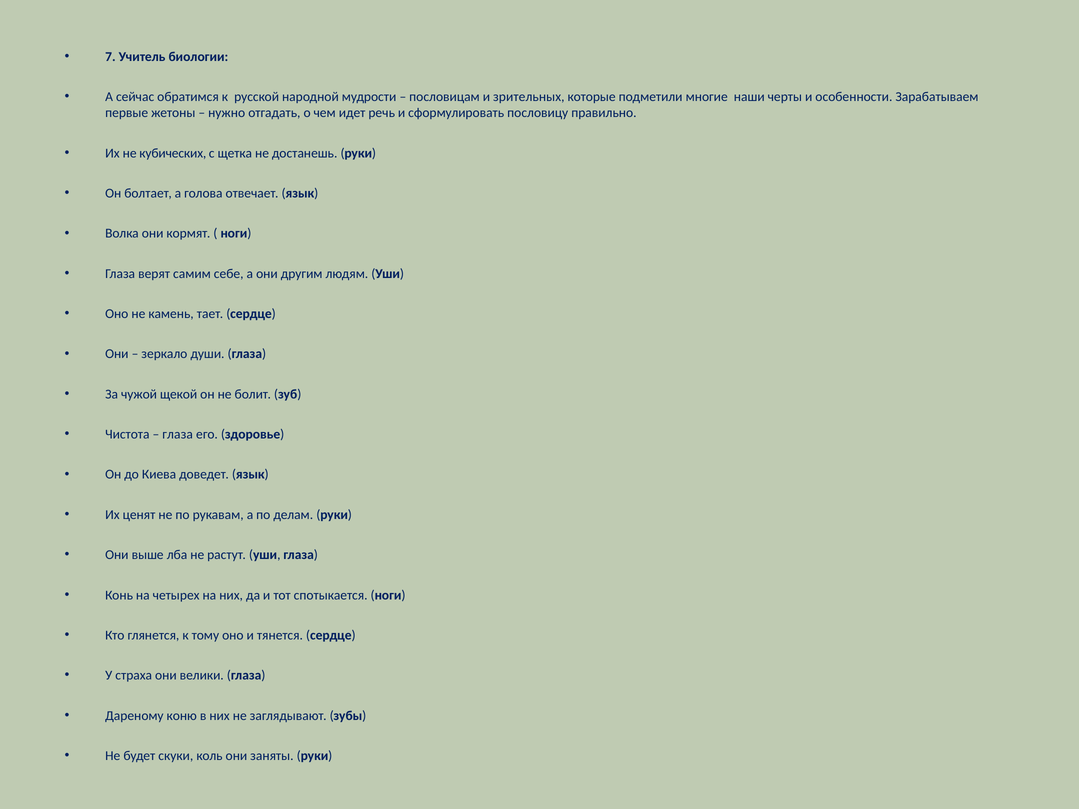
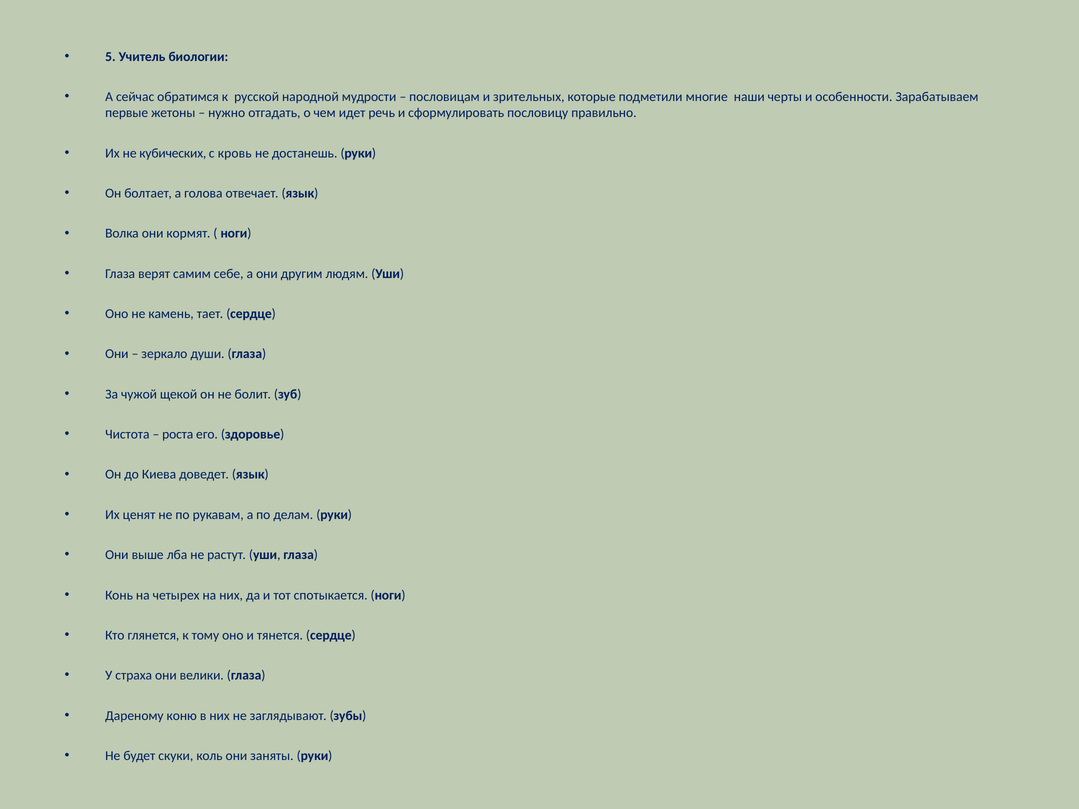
7: 7 -> 5 (110, 57)
щетка: щетка -> кровь (235, 153)
глаза: глаза -> роста (178, 434)
